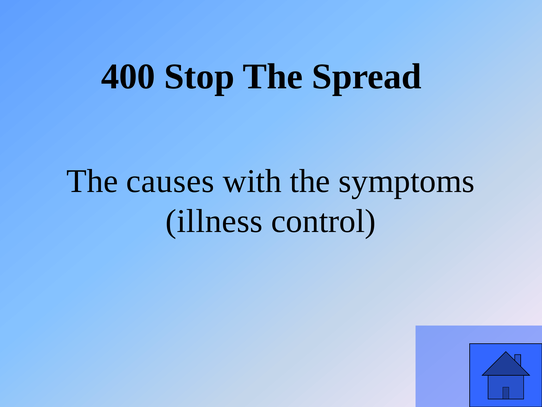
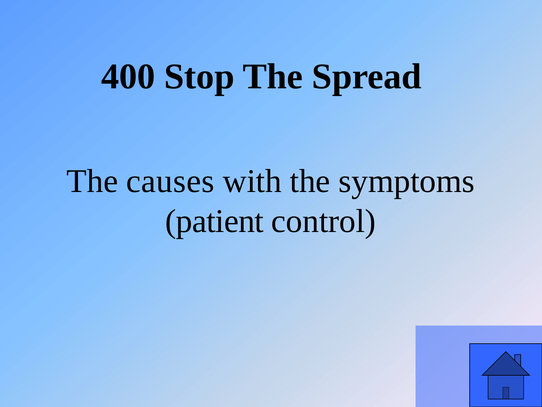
illness: illness -> patient (214, 221)
